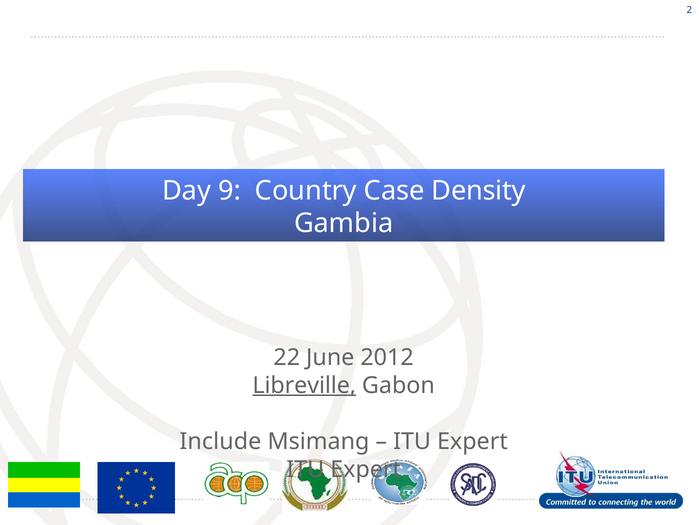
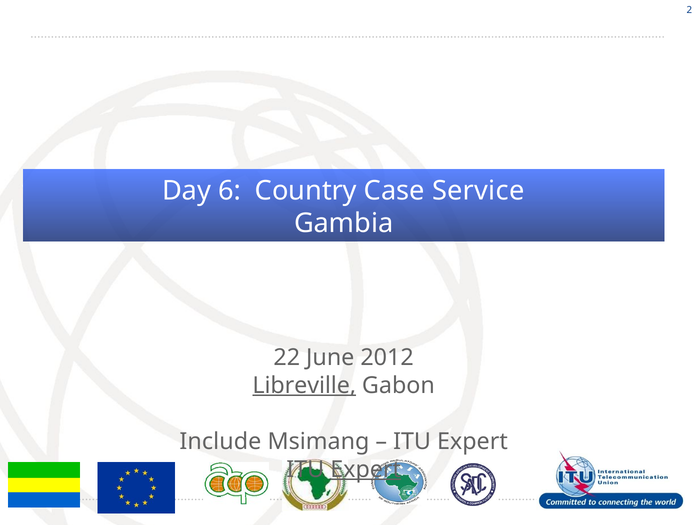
9: 9 -> 6 (229, 191)
Density: Density -> Service (478, 191)
Expert underline: none -> present (366, 469)
